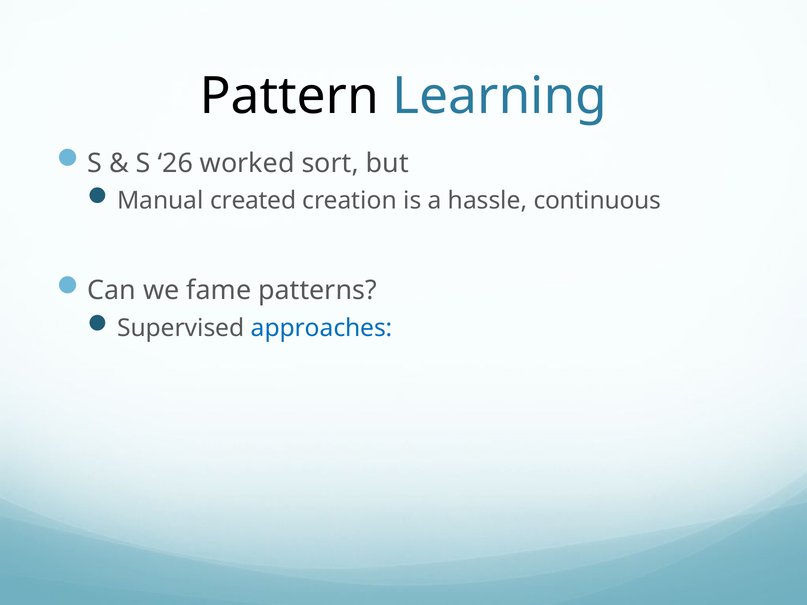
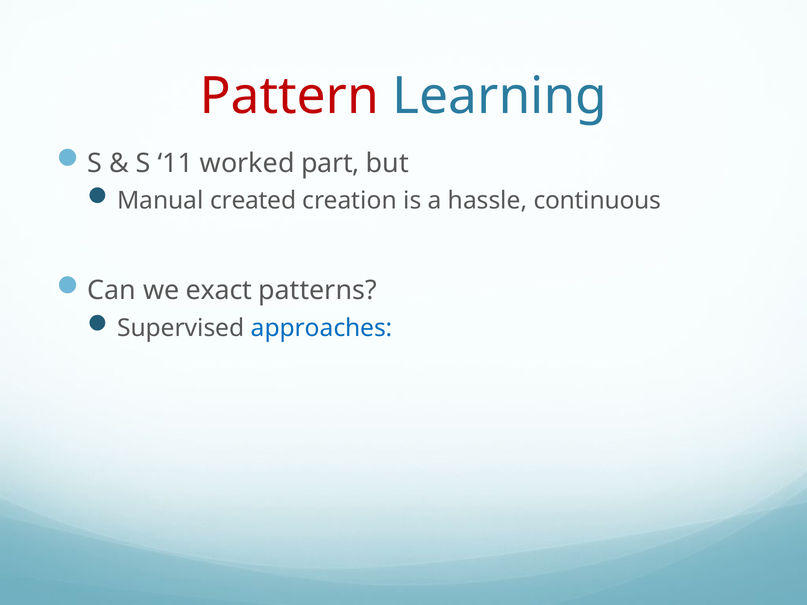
Pattern colour: black -> red (289, 96)
26: 26 -> 11 (175, 163)
sort: sort -> part (330, 163)
fame: fame -> exact (219, 291)
